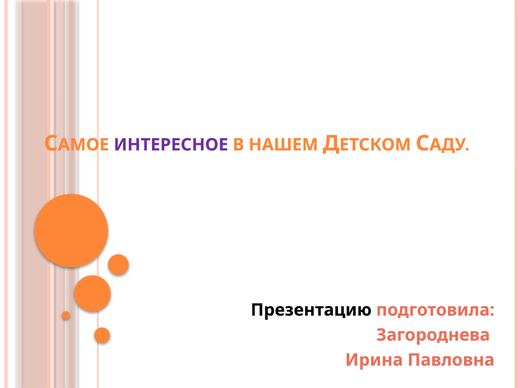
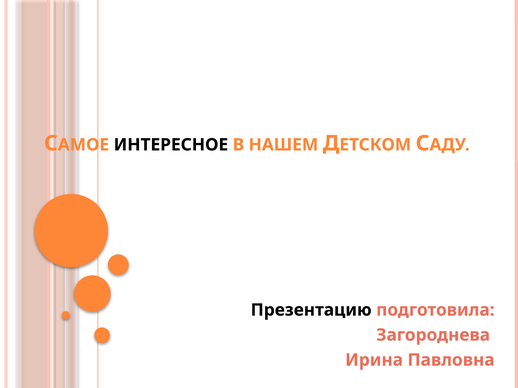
ИНТЕРЕСНОЕ colour: purple -> black (171, 145)
